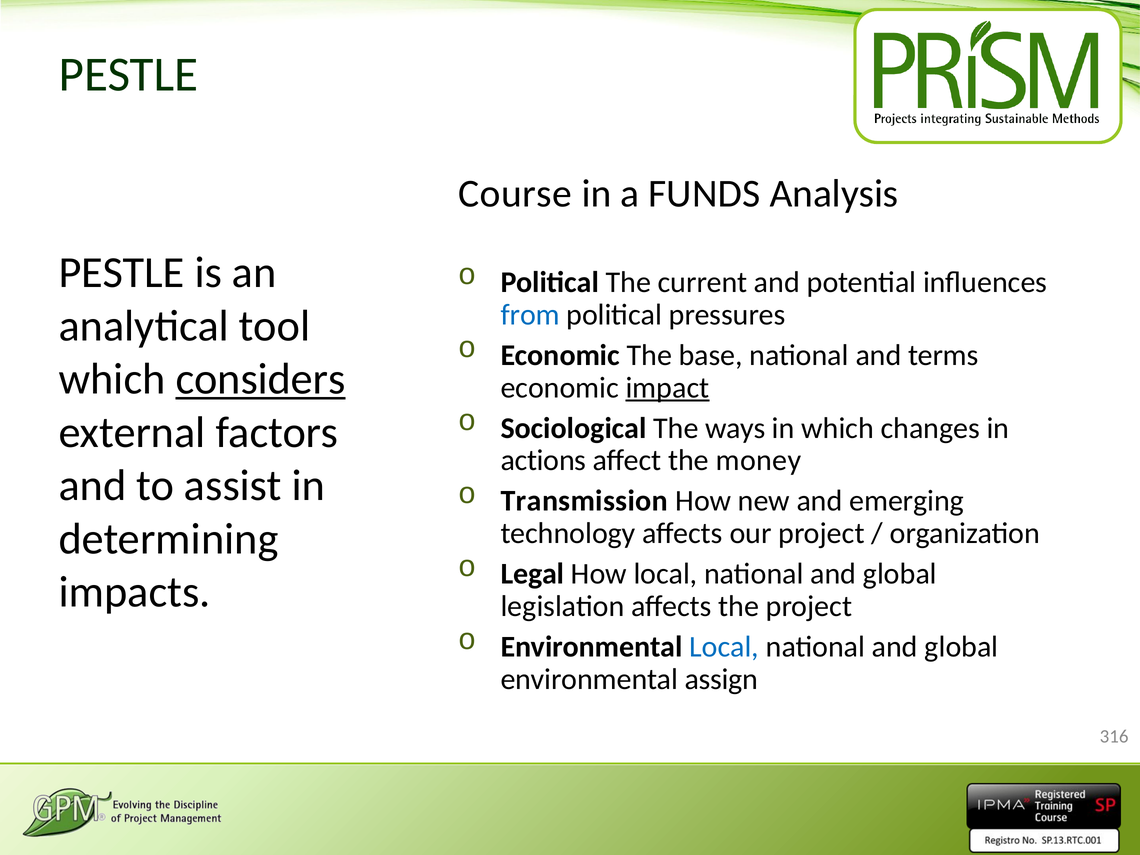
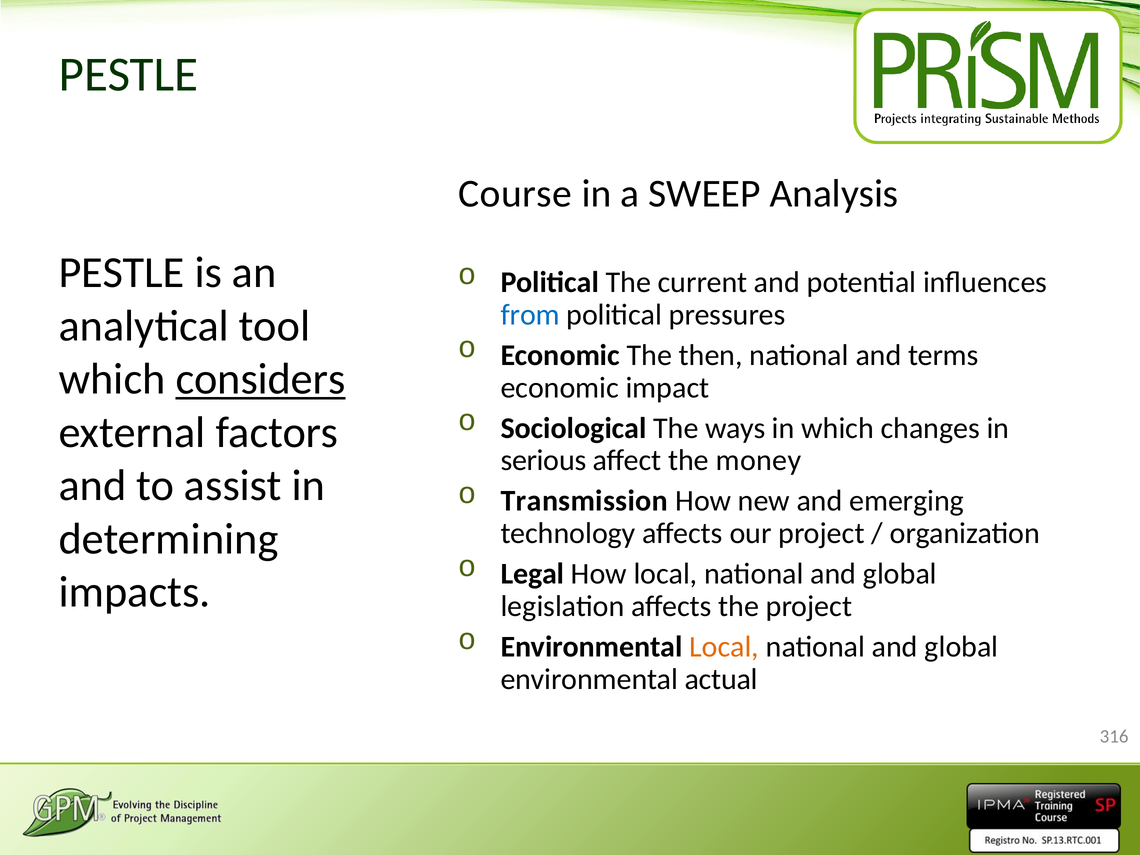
FUNDS: FUNDS -> SWEEP (704, 194)
base: base -> then (711, 355)
impact underline: present -> none (667, 388)
actions: actions -> serious (543, 461)
Local colour: blue -> orange (724, 647)
assign: assign -> actual (721, 680)
